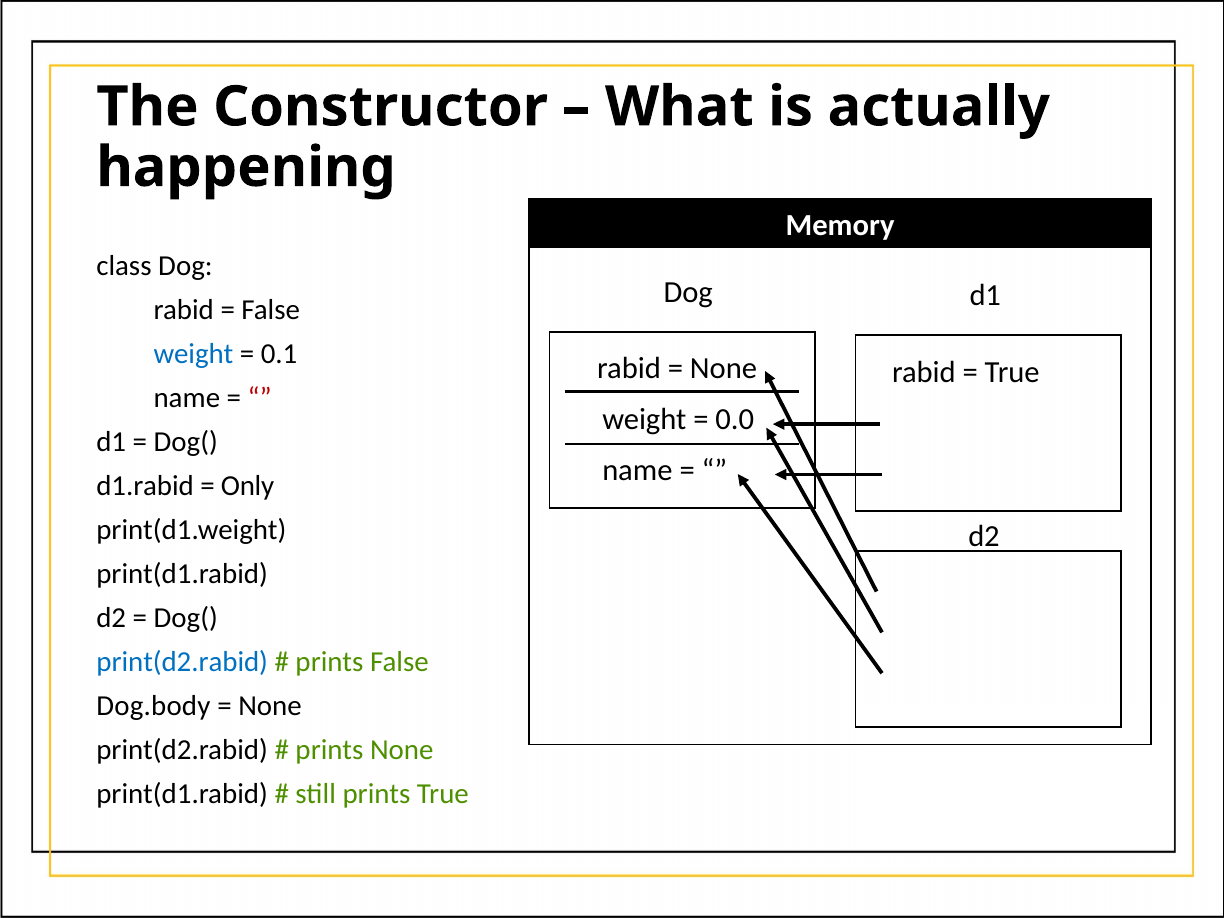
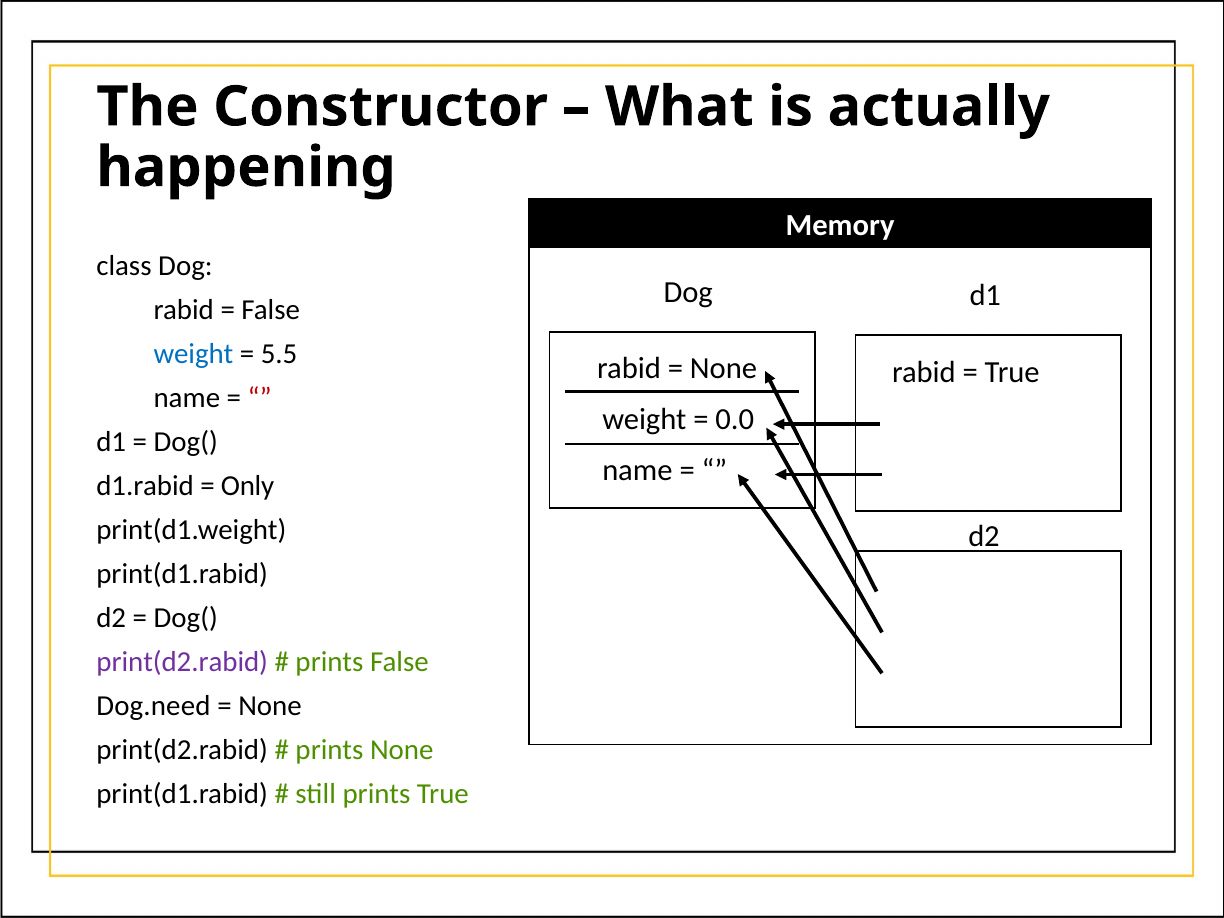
0.1: 0.1 -> 5.5 (279, 354)
print(d2.rabid colour: blue -> purple (182, 662)
Dog.body: Dog.body -> Dog.need (153, 706)
